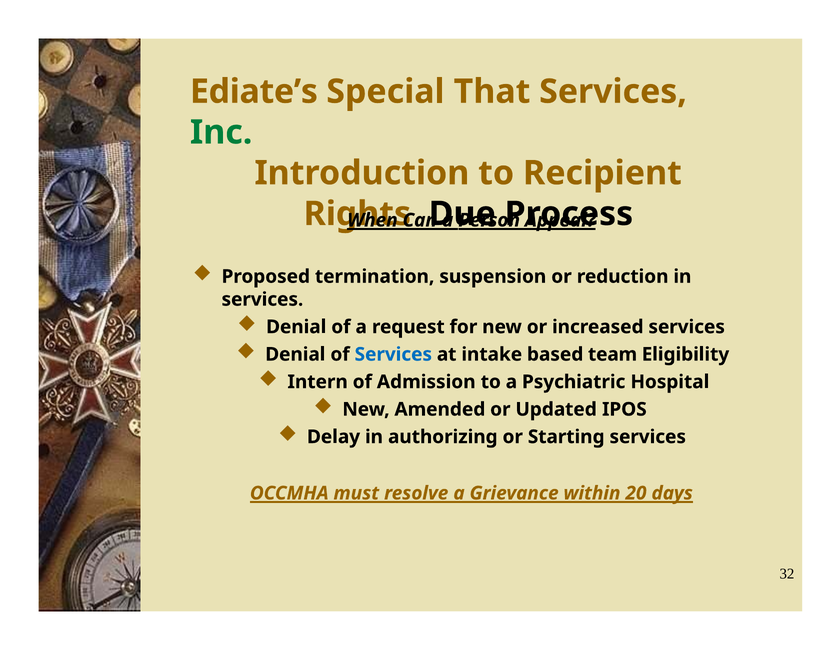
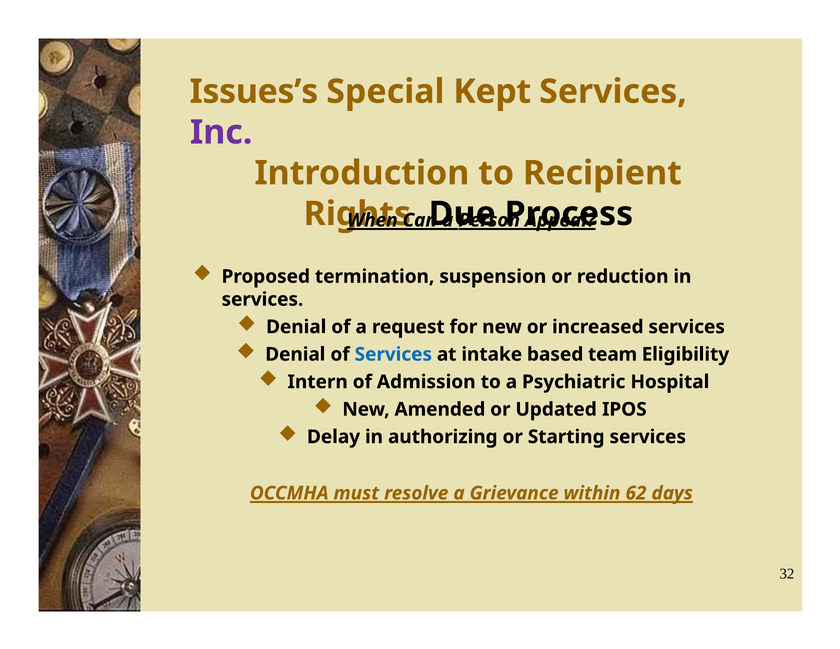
Ediate’s: Ediate’s -> Issues’s (254, 92)
That: That -> Kept (492, 92)
Inc colour: green -> purple (221, 132)
20: 20 -> 62 (636, 493)
